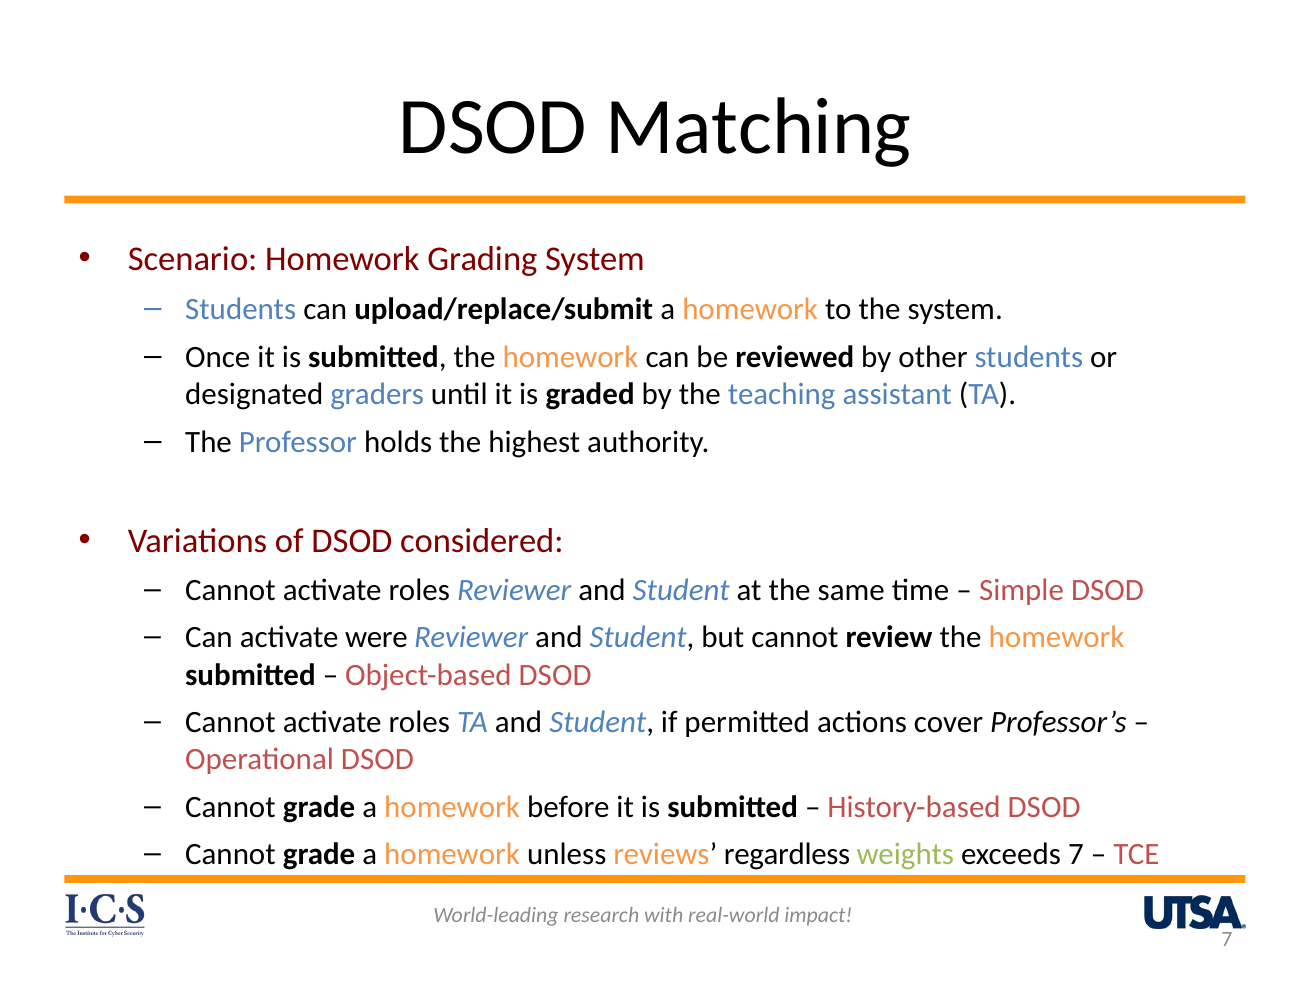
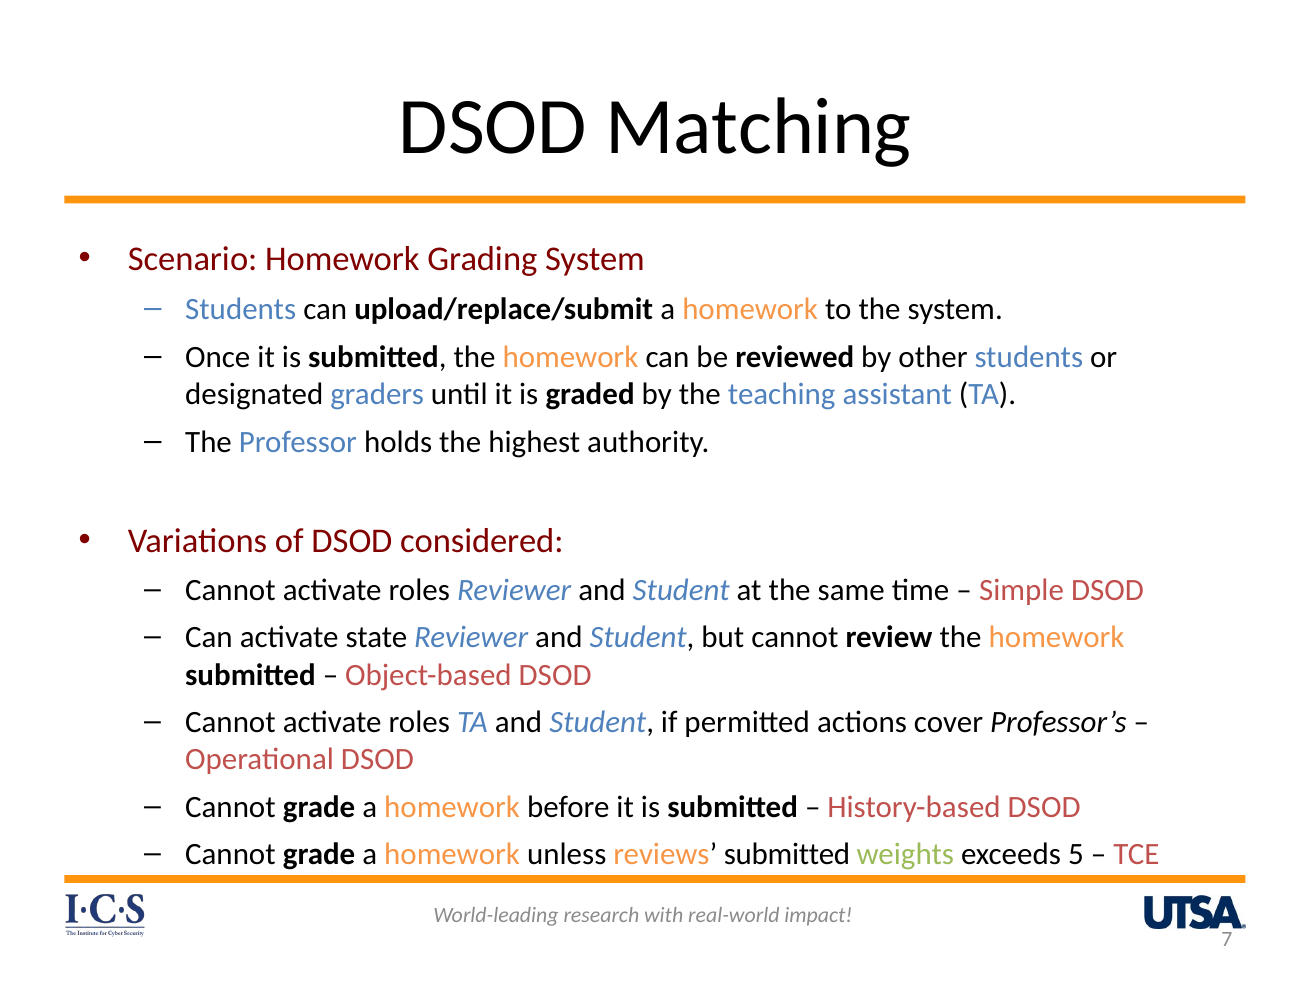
were: were -> state (376, 637)
reviews regardless: regardless -> submitted (787, 854)
exceeds 7: 7 -> 5 (1076, 854)
